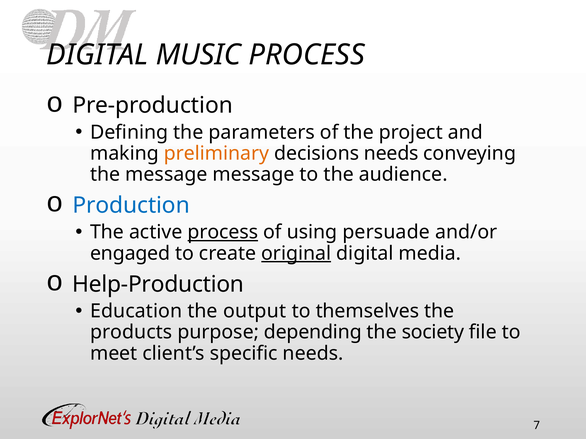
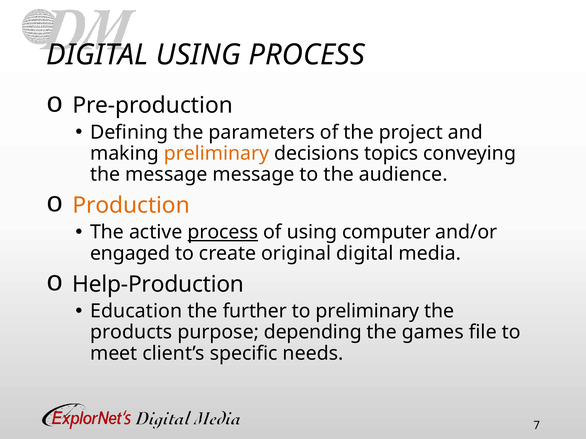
DIGITAL MUSIC: MUSIC -> USING (198, 55)
decisions needs: needs -> topics (391, 153)
Production colour: blue -> orange (131, 206)
persuade: persuade -> computer (386, 232)
original underline: present -> none (296, 254)
output: output -> further (255, 311)
to themselves: themselves -> preliminary (367, 311)
society: society -> games (433, 333)
